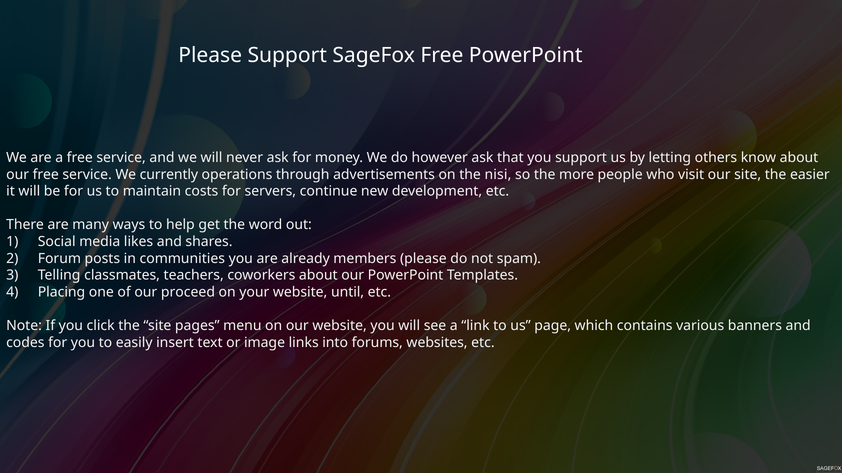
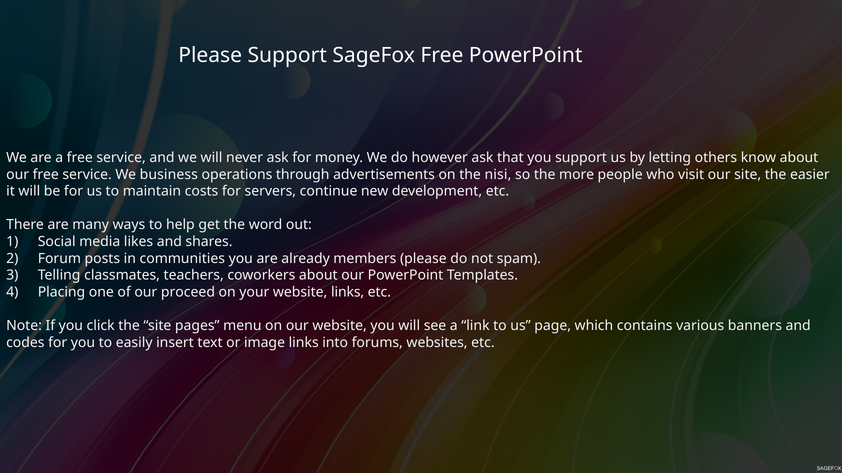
currently: currently -> business (169, 175)
website until: until -> links (348, 292)
